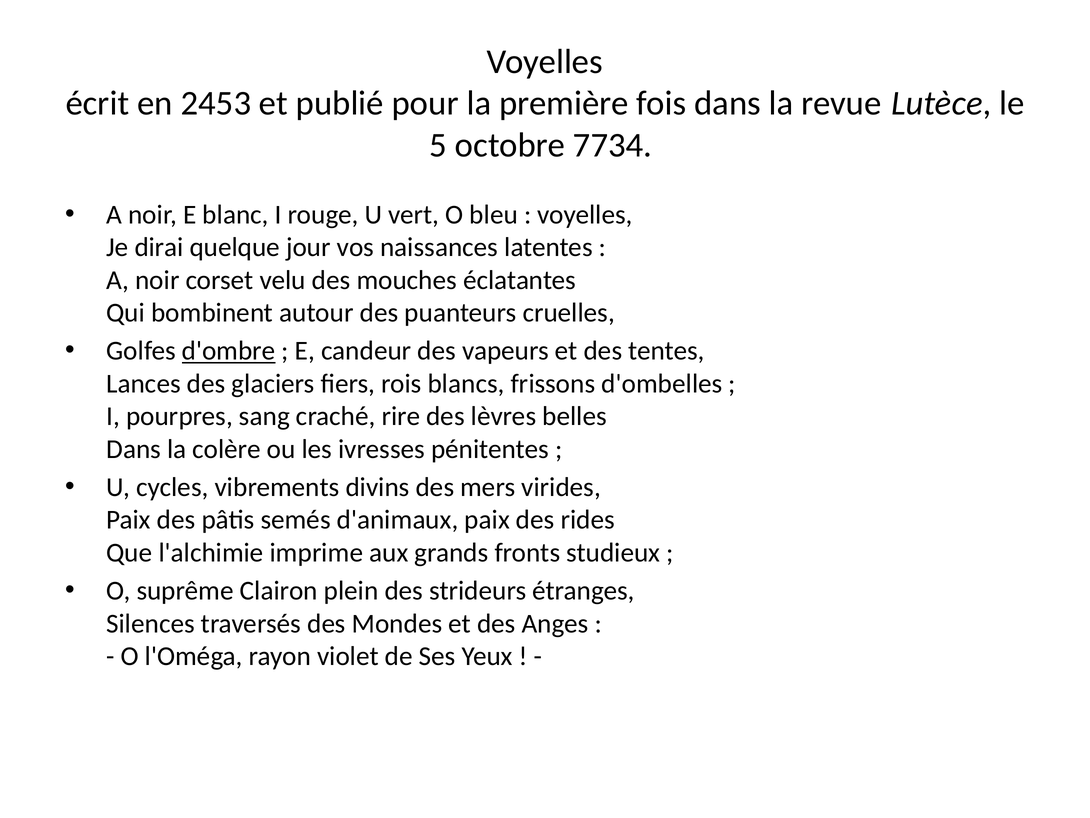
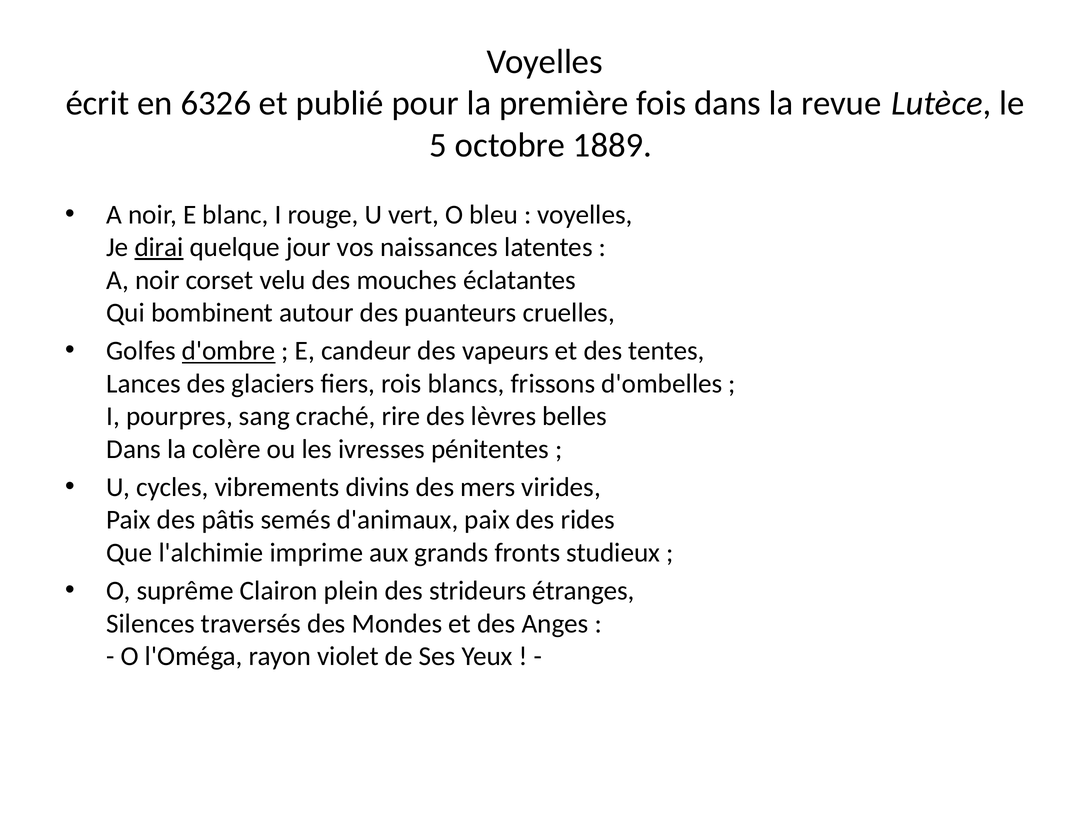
2453: 2453 -> 6326 (216, 103)
7734: 7734 -> 1889 (613, 145)
dirai underline: none -> present (159, 247)
